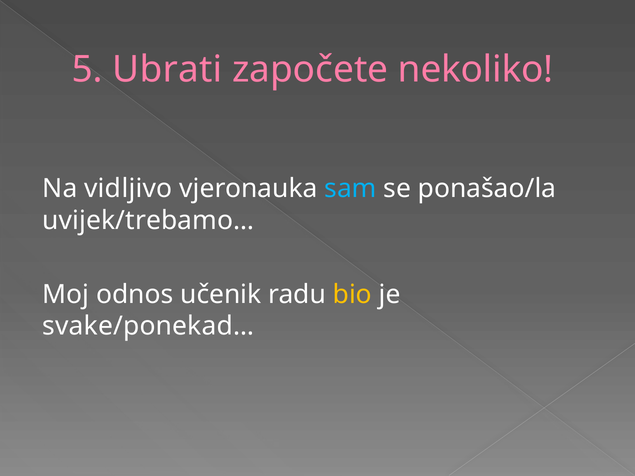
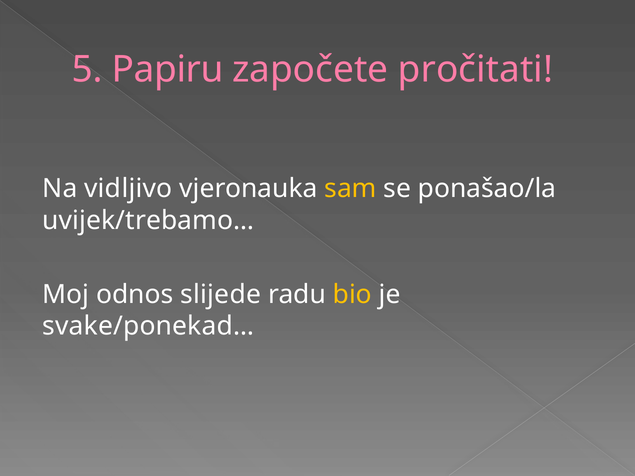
Ubrati: Ubrati -> Papiru (168, 70)
nekoliko: nekoliko -> pročitati (475, 70)
sam colour: light blue -> yellow (350, 189)
učenik: učenik -> slijede (221, 294)
